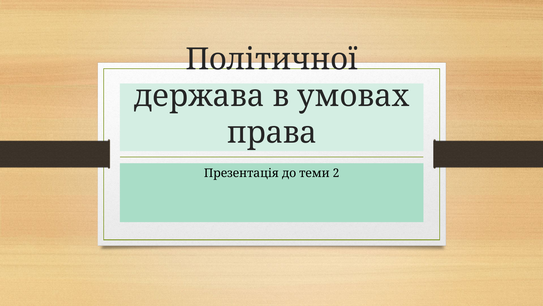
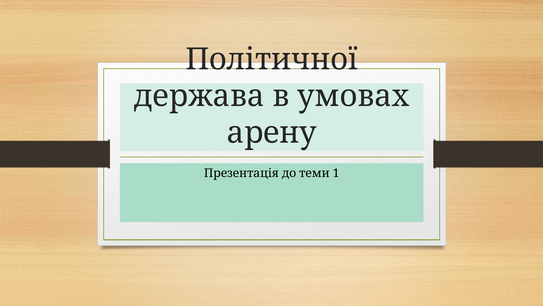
права: права -> арену (272, 133)
2: 2 -> 1 (336, 173)
